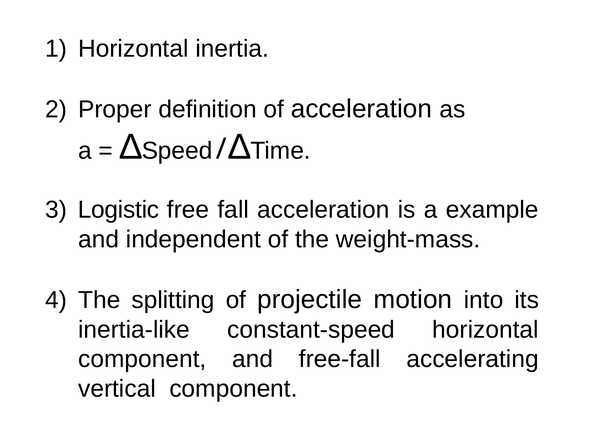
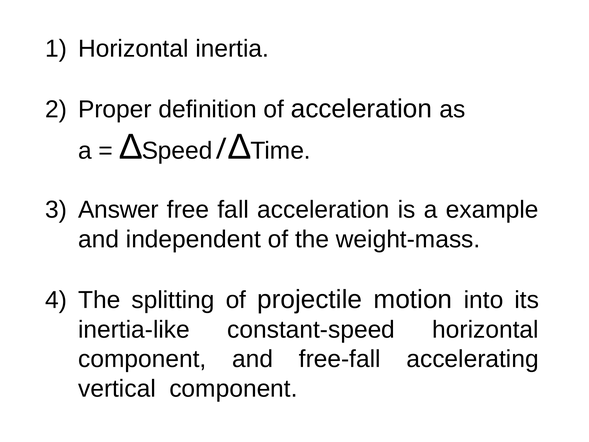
Logistic: Logistic -> Answer (118, 210)
